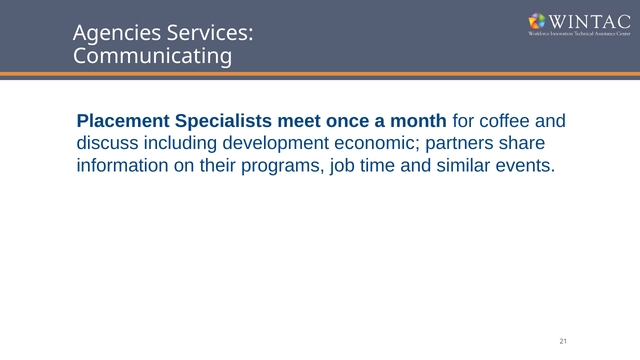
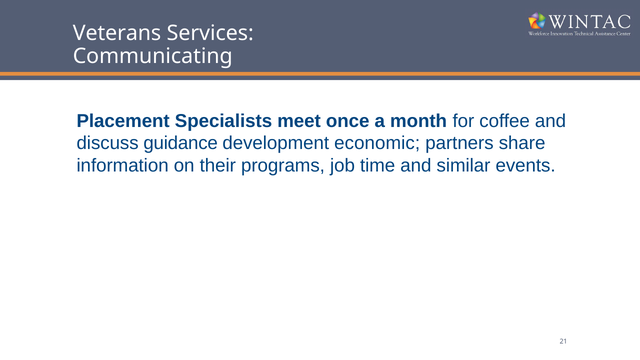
Agencies: Agencies -> Veterans (117, 33)
including: including -> guidance (181, 143)
